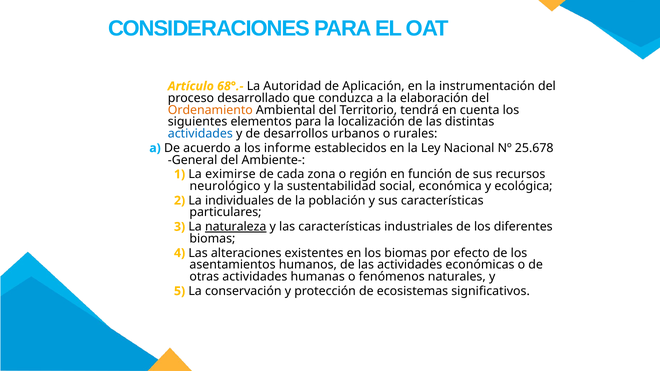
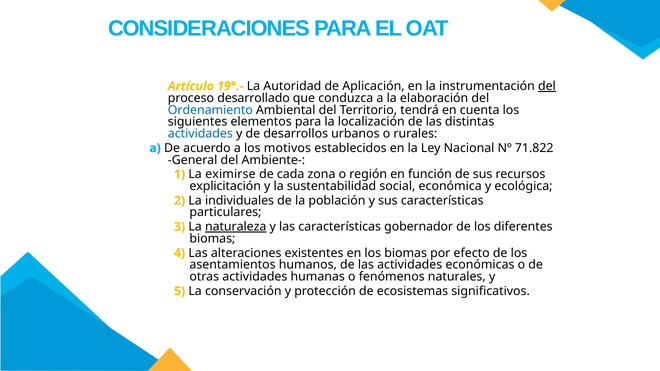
68°.-: 68°.- -> 19°.- (230, 86)
del underline: none -> present (547, 86)
Ordenamiento colour: orange -> blue (210, 110)
informe: informe -> motivos (287, 148)
25.678: 25.678 -> 71.822 (534, 148)
neurológico: neurológico -> explicitación (225, 186)
industriales: industriales -> gobernador (419, 227)
